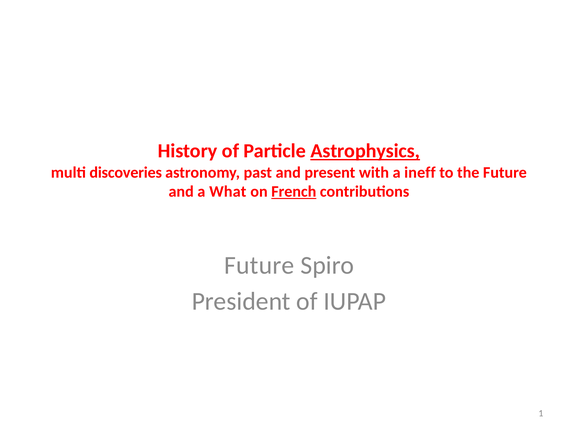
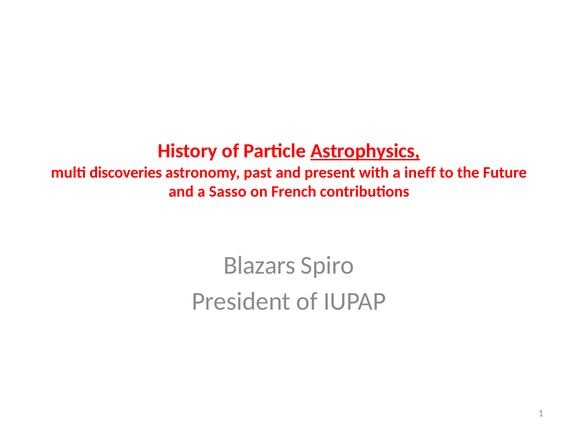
What: What -> Sasso (228, 192)
French underline: present -> none (294, 192)
Future: Future -> Blazars (259, 266)
